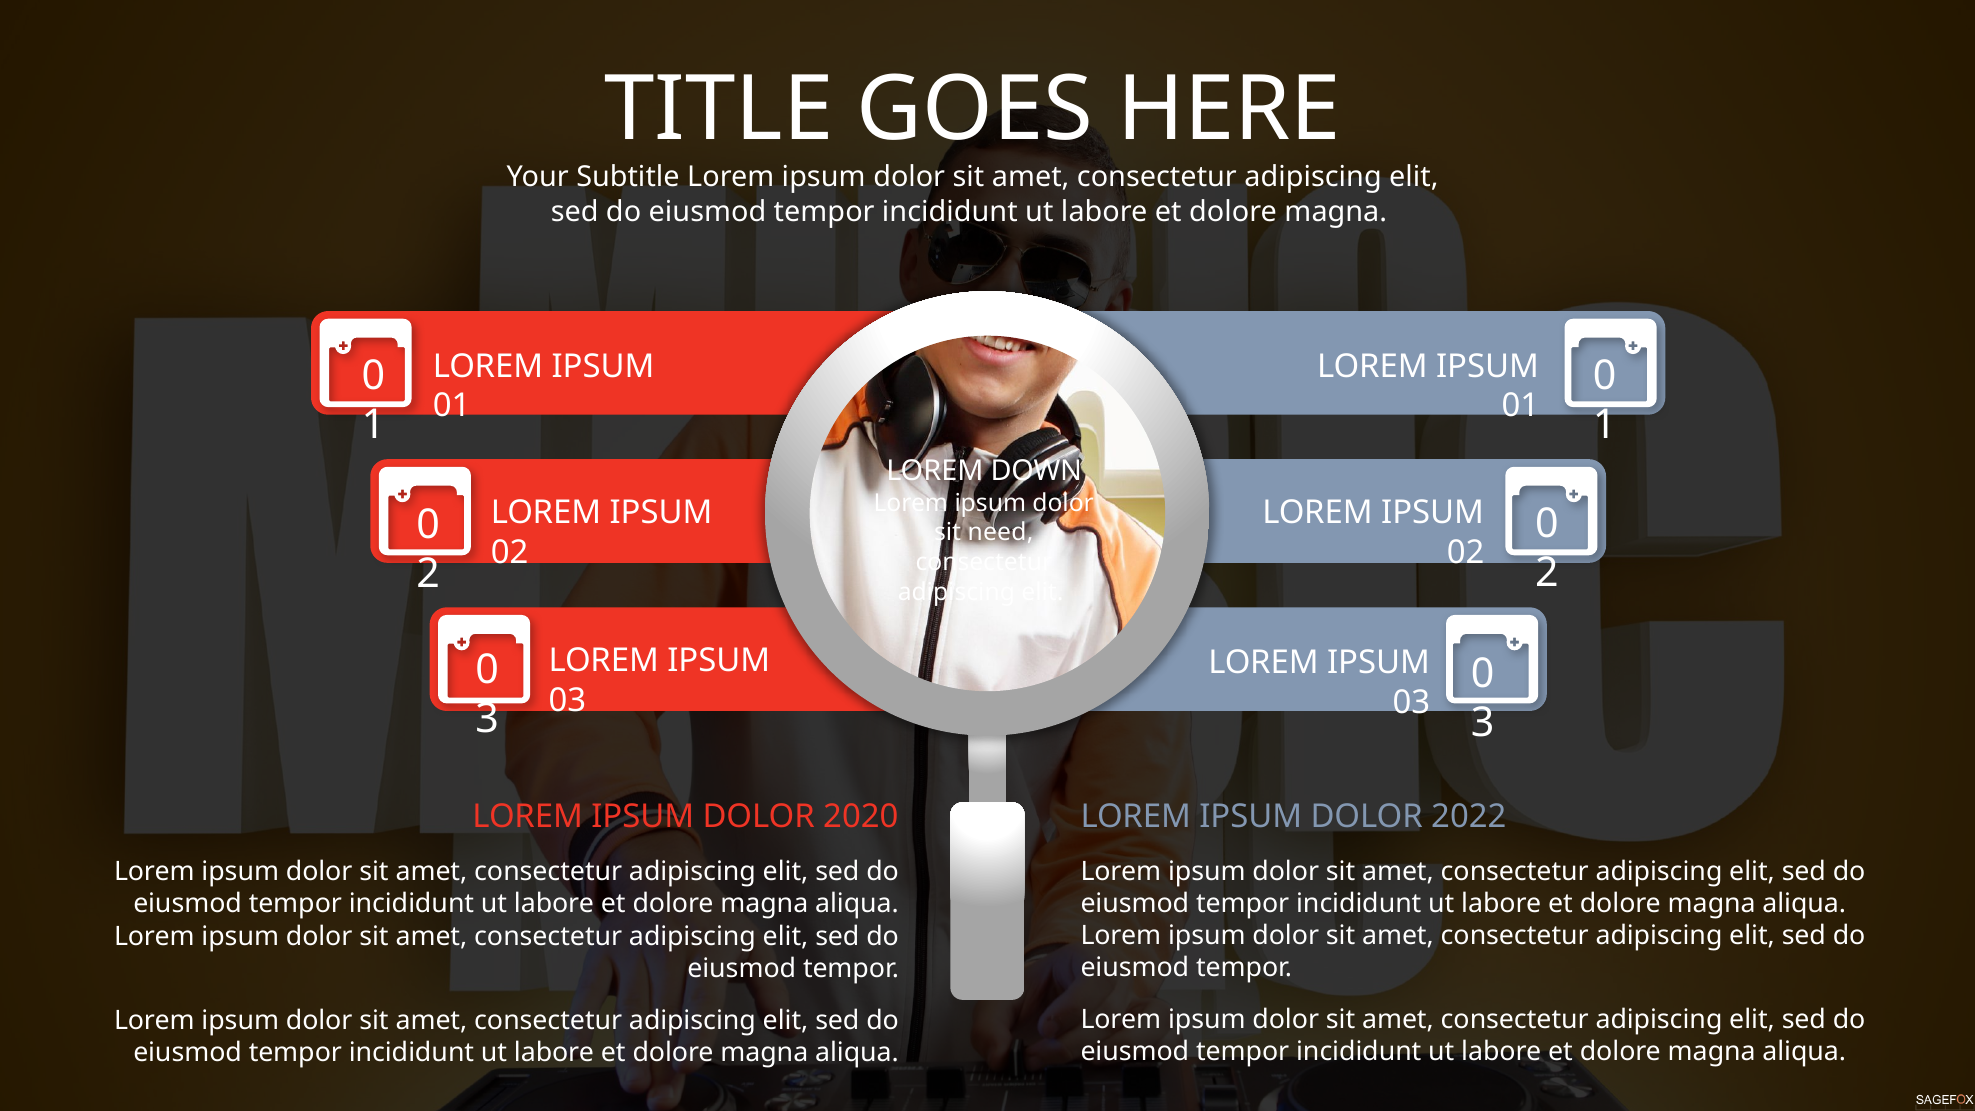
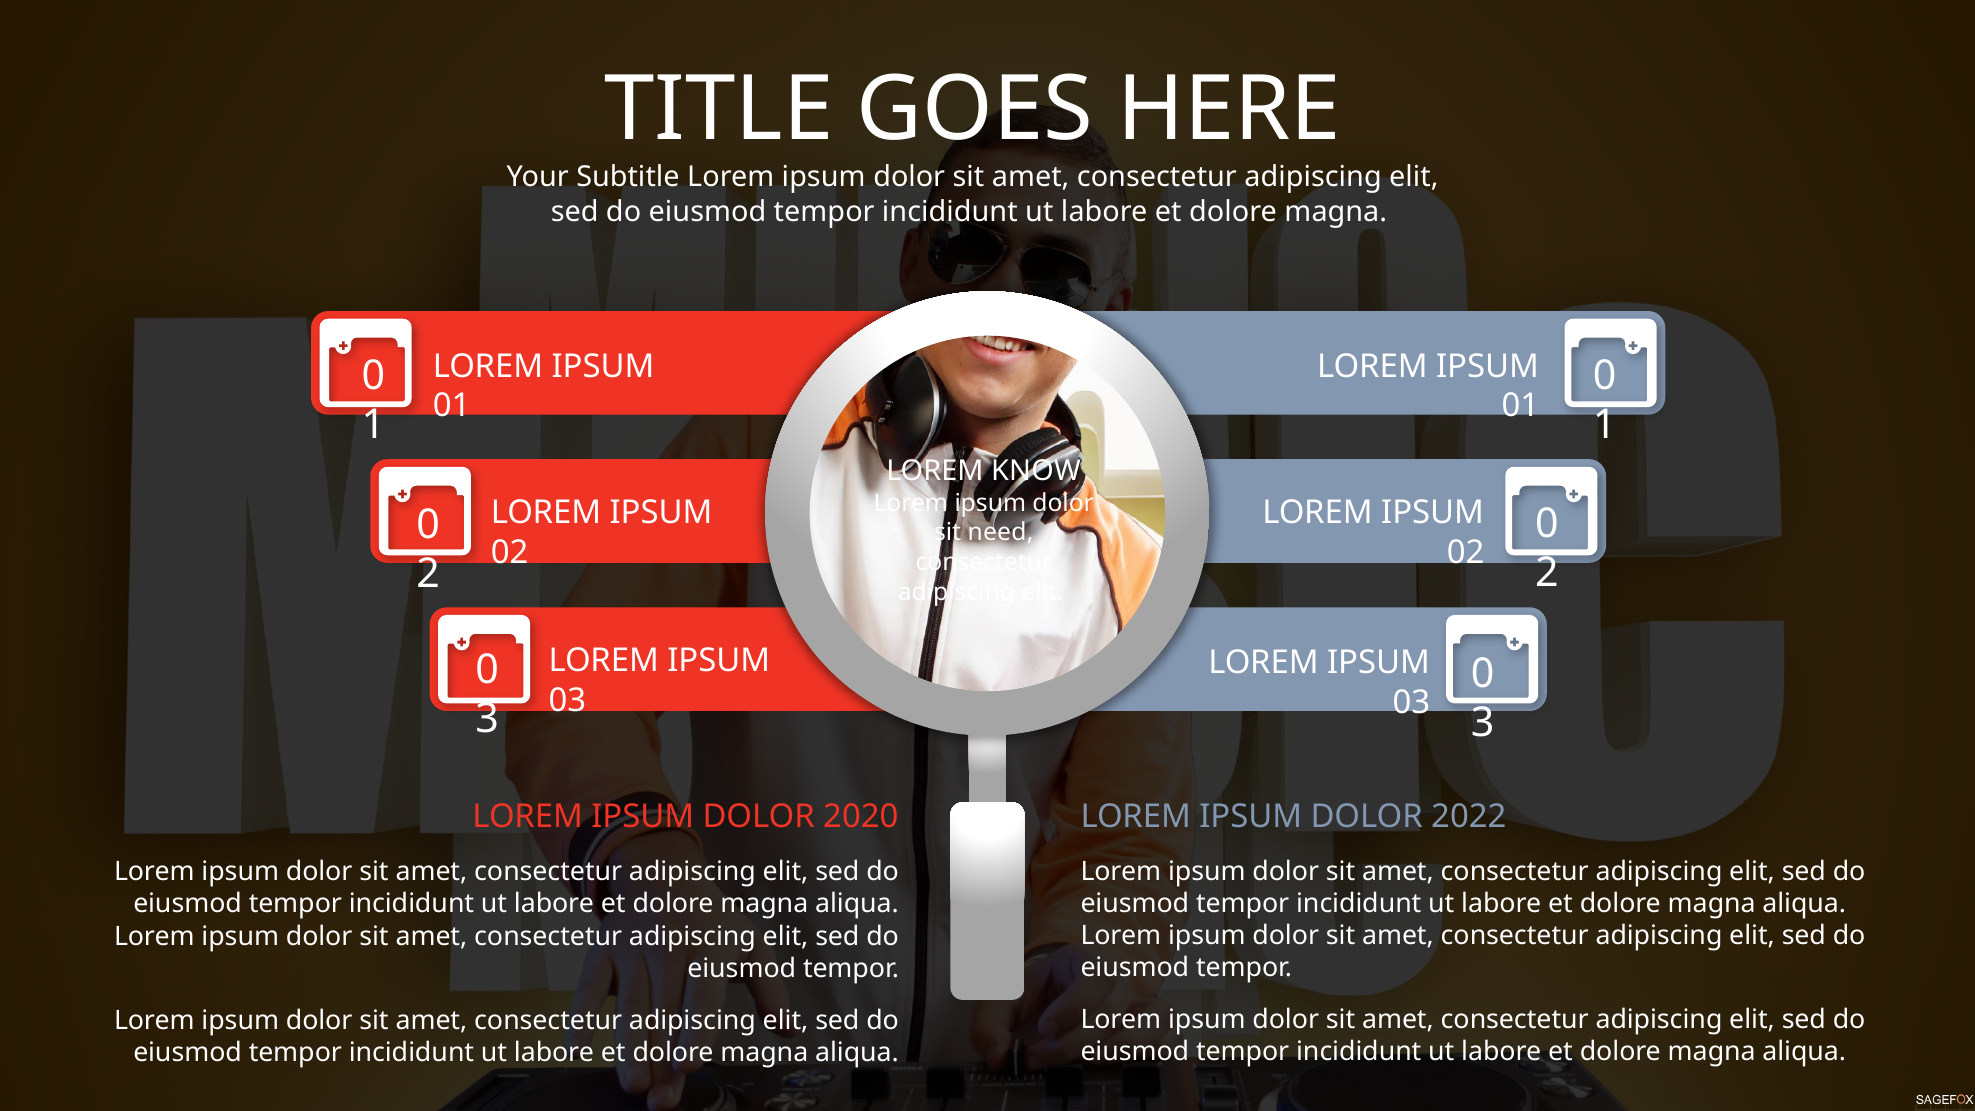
DOWN: DOWN -> KNOW (1036, 471)
